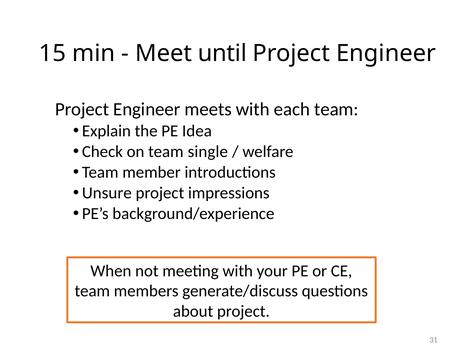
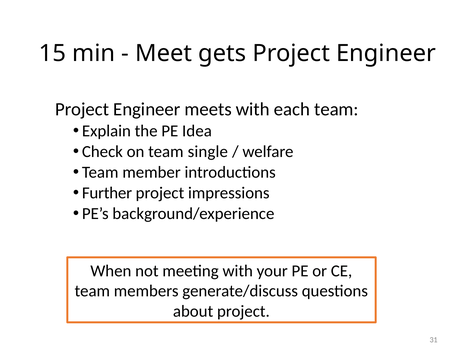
until: until -> gets (222, 53)
Unsure: Unsure -> Further (107, 193)
